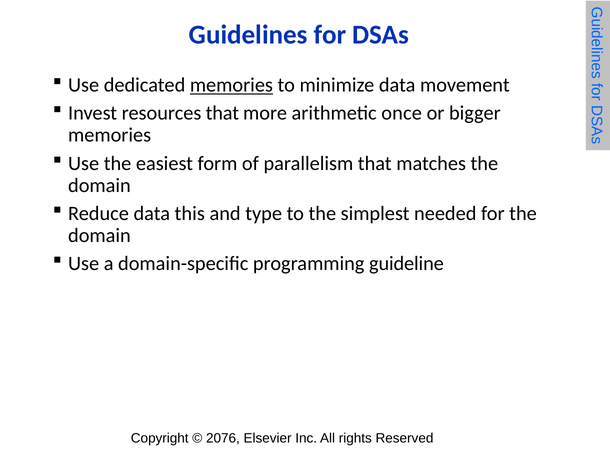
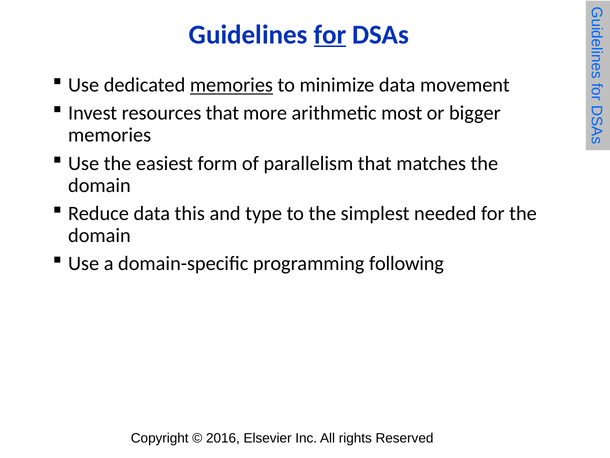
for underline: none -> present (330, 35)
once: once -> most (402, 113)
guideline: guideline -> following (406, 263)
2076: 2076 -> 2016 (223, 438)
